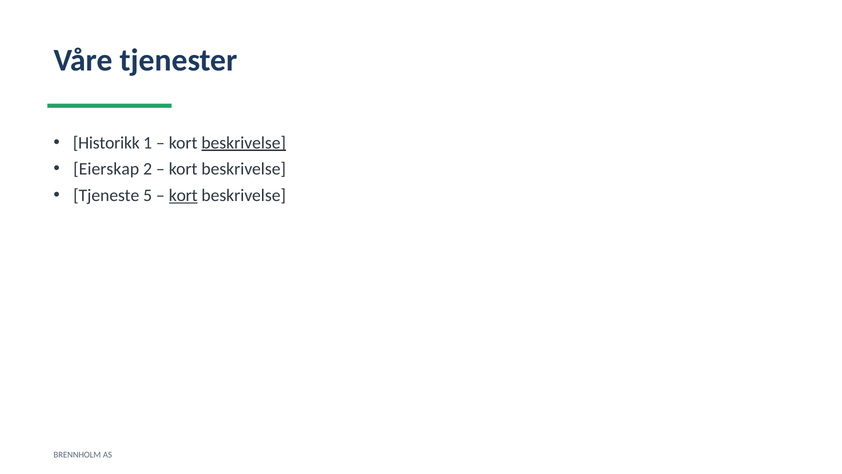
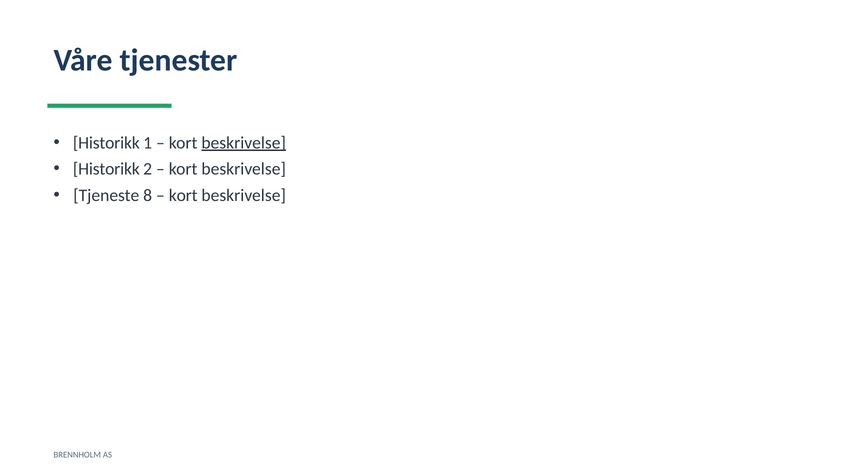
Eierskap: Eierskap -> Historikk (106, 169)
5: 5 -> 8 (148, 195)
kort underline: present -> none (183, 195)
